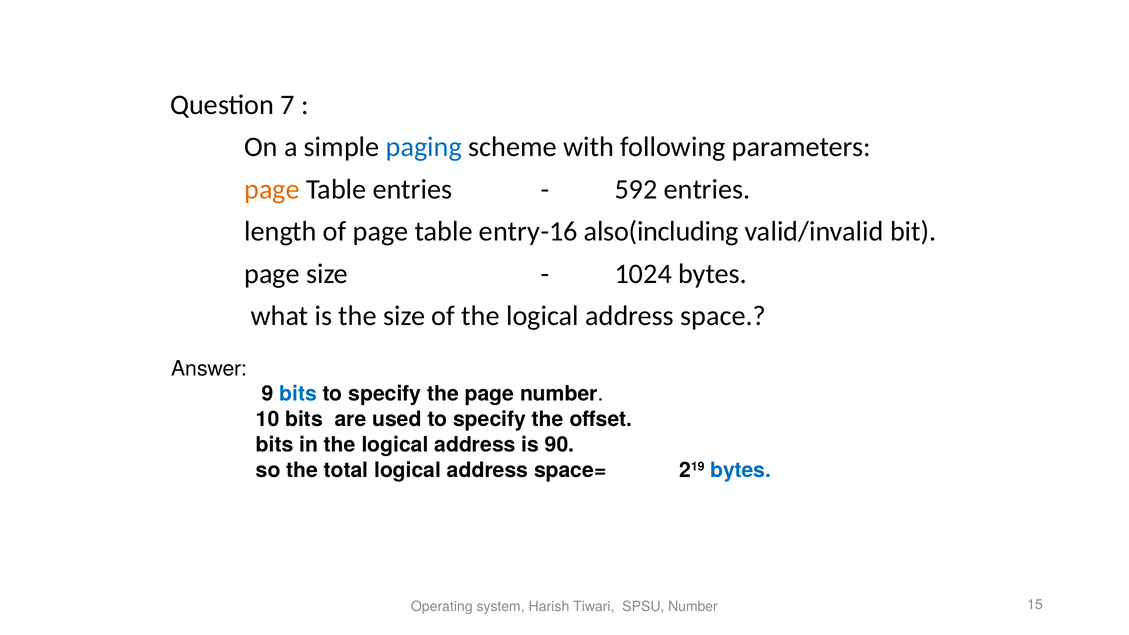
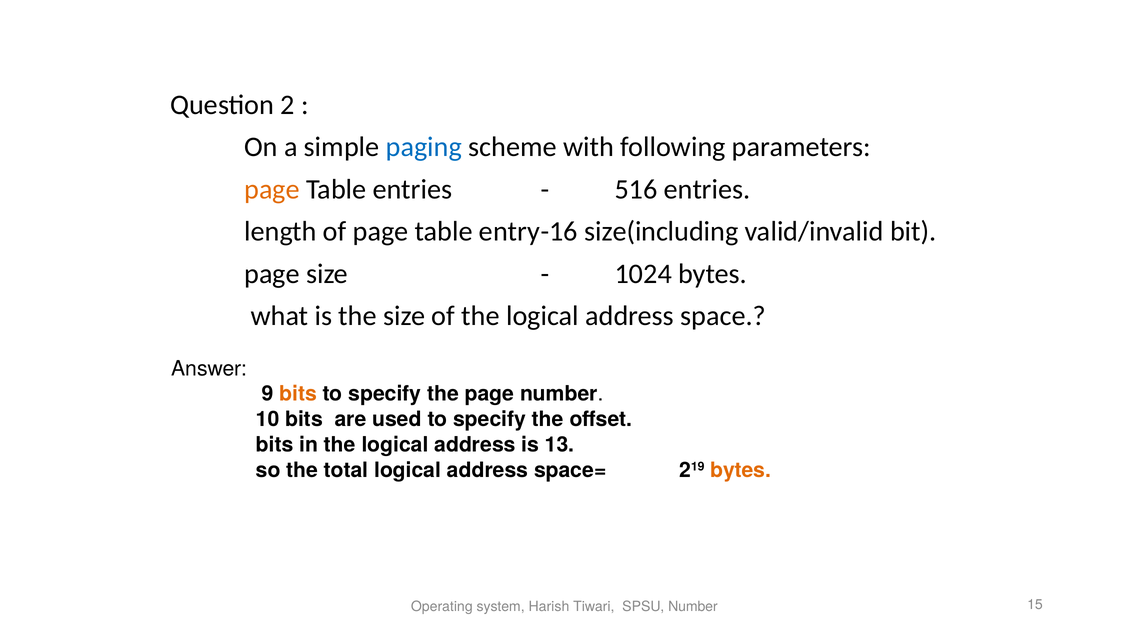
7: 7 -> 2 (288, 105)
592: 592 -> 516 (636, 189)
also(including: also(including -> size(including (661, 232)
bits colour: blue -> orange (298, 394)
90: 90 -> 13 (560, 445)
bytes colour: blue -> orange (741, 470)
